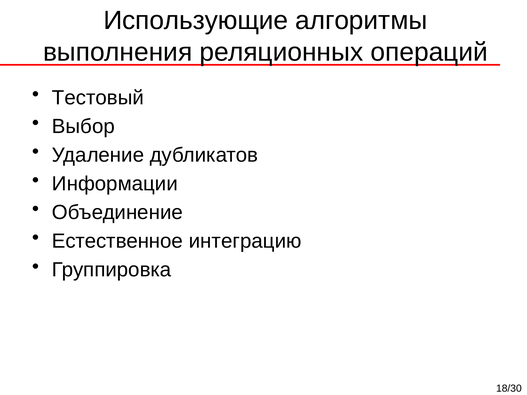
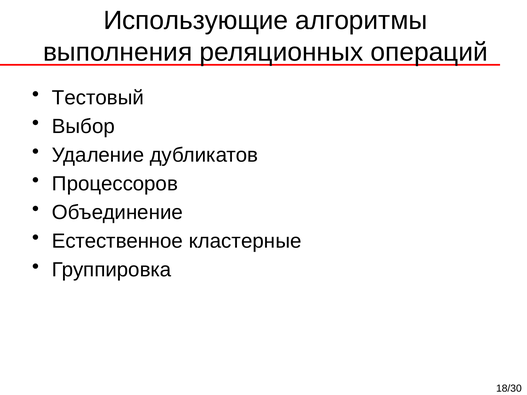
Информации: Информации -> Процессоров (115, 184)
интеграцию: интеграцию -> кластерные (245, 241)
